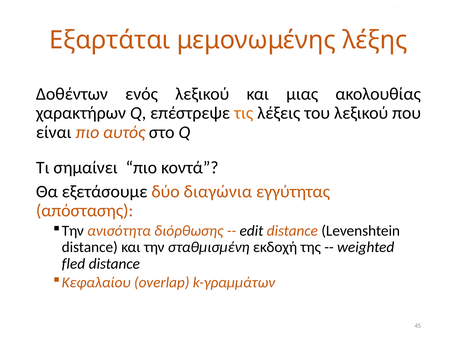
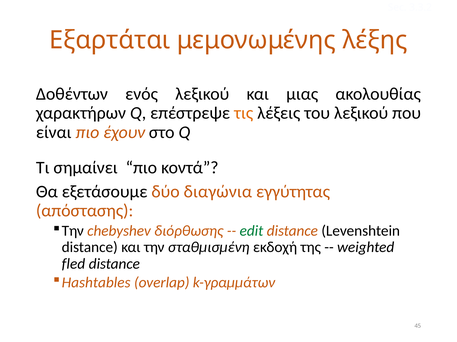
αυτός: αυτός -> έχουν (124, 132)
ανισότητα: ανισότητα -> chebyshev (119, 231)
edit colour: black -> green (251, 231)
Κεφαλαίου: Κεφαλαίου -> Hashtables (96, 283)
